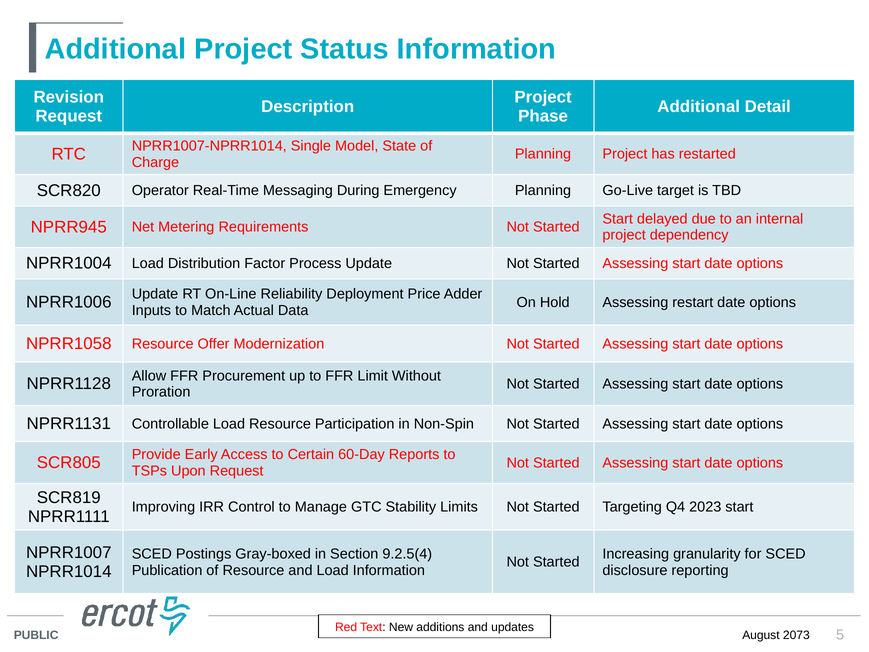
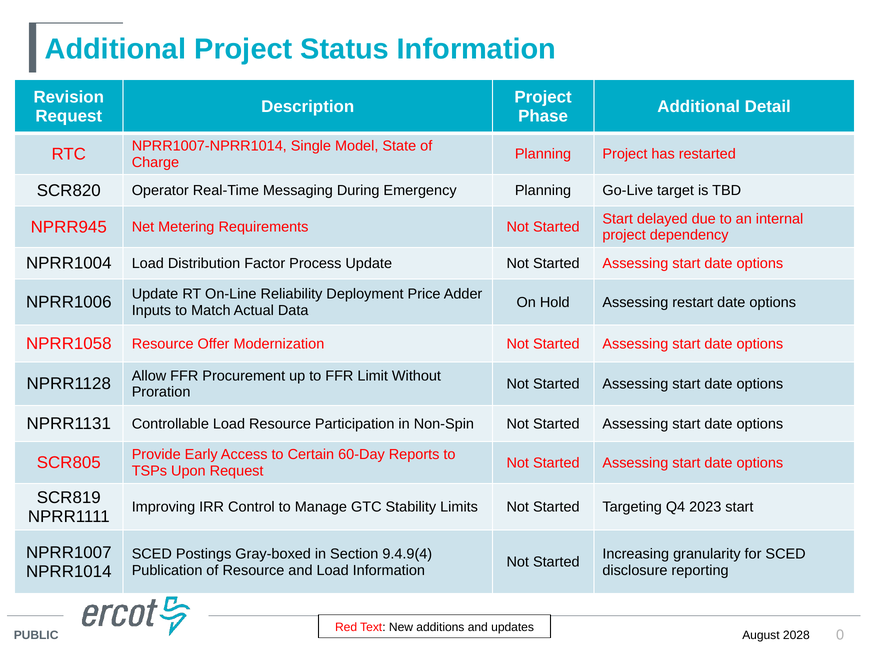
9.2.5(4: 9.2.5(4 -> 9.4.9(4 (407, 554)
2073: 2073 -> 2028 (796, 635)
5: 5 -> 0 (840, 635)
